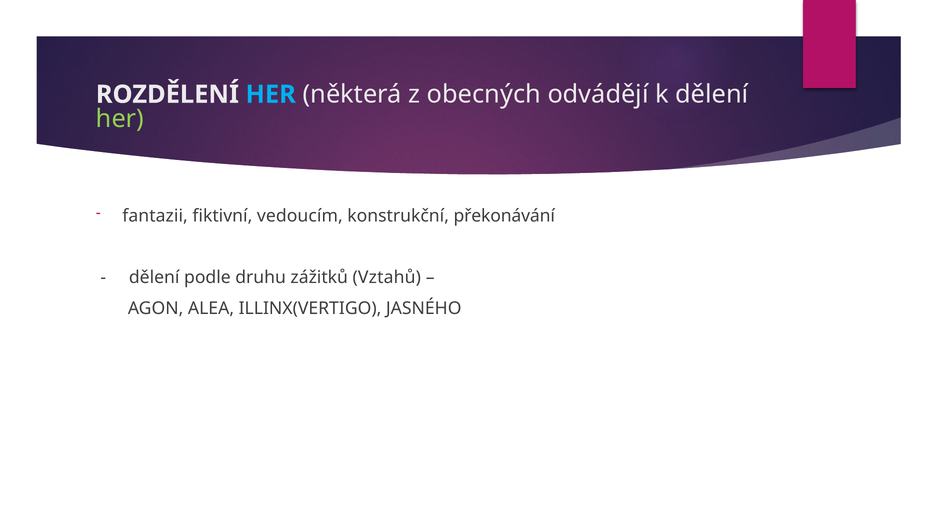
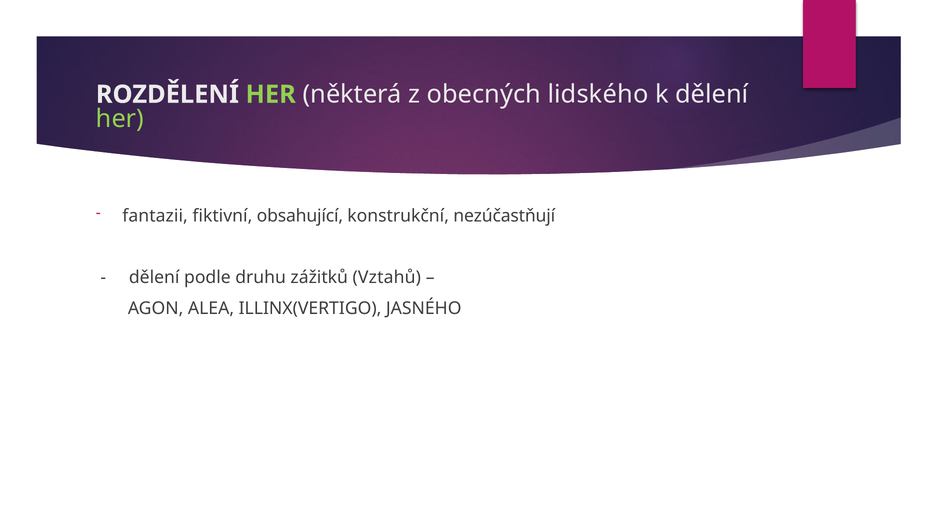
HER colour: light blue -> light green (271, 94)
odvádějí: odvádějí -> lidského (598, 94)
vedoucím: vedoucím -> obsahující (300, 216)
překonávání: překonávání -> nezúčastňují (504, 216)
